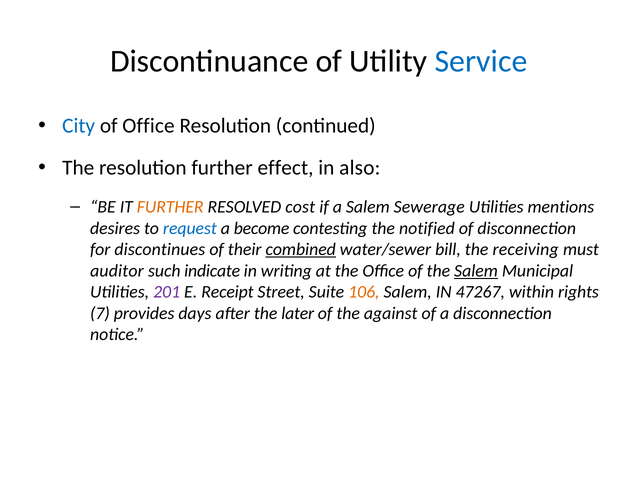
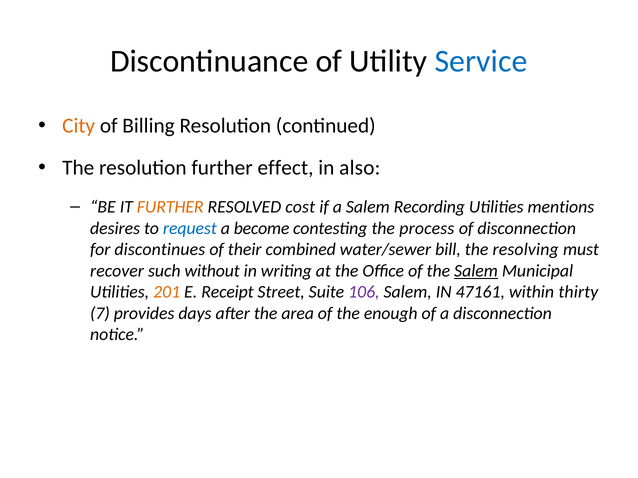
City colour: blue -> orange (79, 126)
of Office: Office -> Billing (149, 126)
Sewerage: Sewerage -> Recording (429, 207)
notified: notified -> process (427, 228)
combined underline: present -> none (301, 250)
receiving: receiving -> resolving (526, 250)
auditor: auditor -> recover (117, 271)
indicate: indicate -> without (212, 271)
201 colour: purple -> orange (167, 292)
106 colour: orange -> purple (364, 292)
47267: 47267 -> 47161 (480, 292)
rights: rights -> thirty (578, 292)
later: later -> area (298, 314)
against: against -> enough (391, 314)
